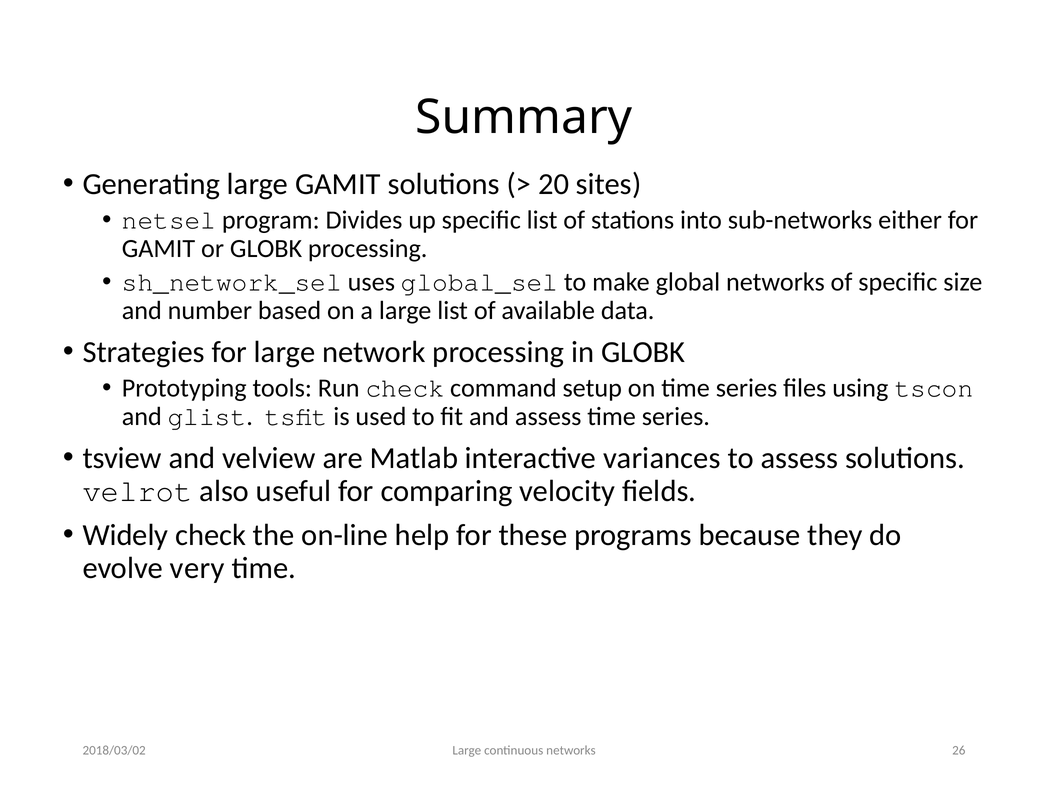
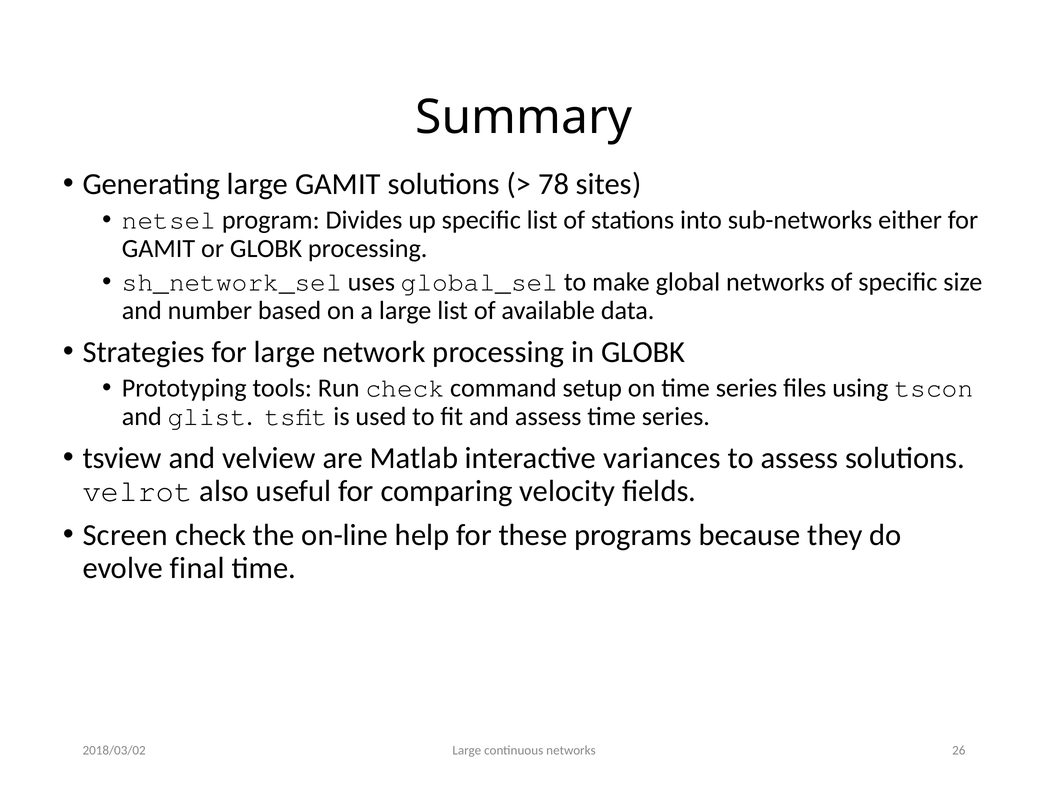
20: 20 -> 78 (554, 184)
Widely: Widely -> Screen (125, 535)
very: very -> final (197, 568)
